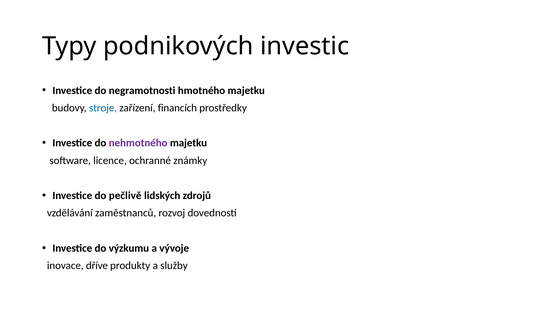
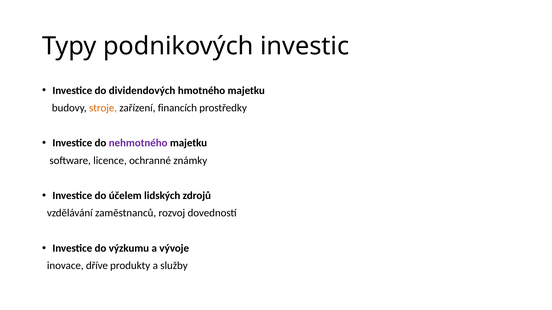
negramotnosti: negramotnosti -> dividendových (142, 91)
stroje colour: blue -> orange (103, 108)
pečlivě: pečlivě -> účelem (125, 196)
